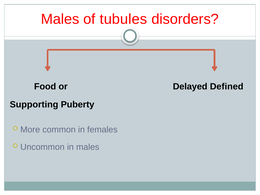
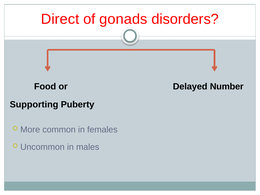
Males: Males -> Direct (60, 19)
tubules: tubules -> gonads (123, 19)
Defined: Defined -> Number (227, 86)
